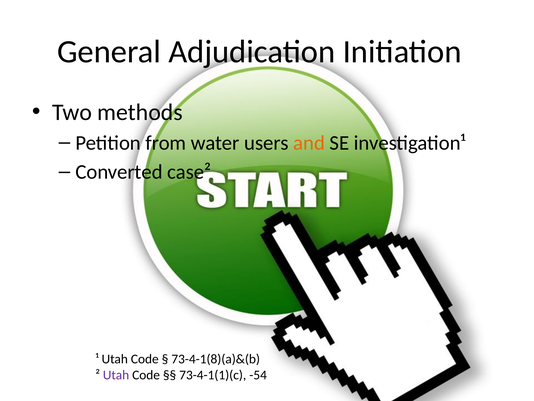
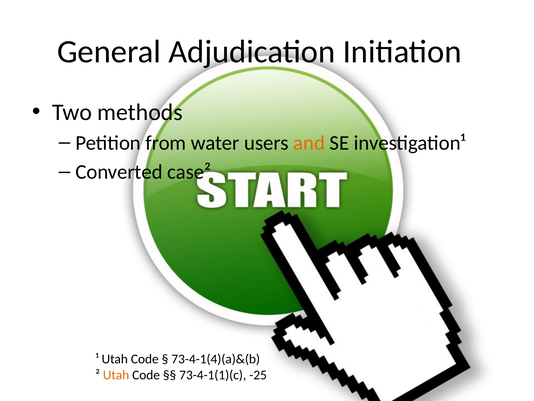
73-4-1(8)(a)&(b: 73-4-1(8)(a)&(b -> 73-4-1(4)(a)&(b (216, 359)
Utah colour: purple -> orange (116, 375)
-54: -54 -> -25 (258, 375)
